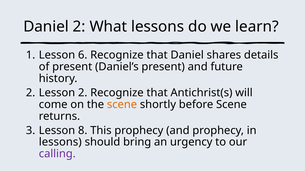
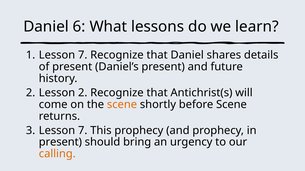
Daniel 2: 2 -> 6 (79, 27)
1 Lesson 6: 6 -> 7 (83, 55)
3 Lesson 8: 8 -> 7 (83, 131)
lessons: lessons -> present (60, 143)
calling colour: purple -> orange (57, 154)
